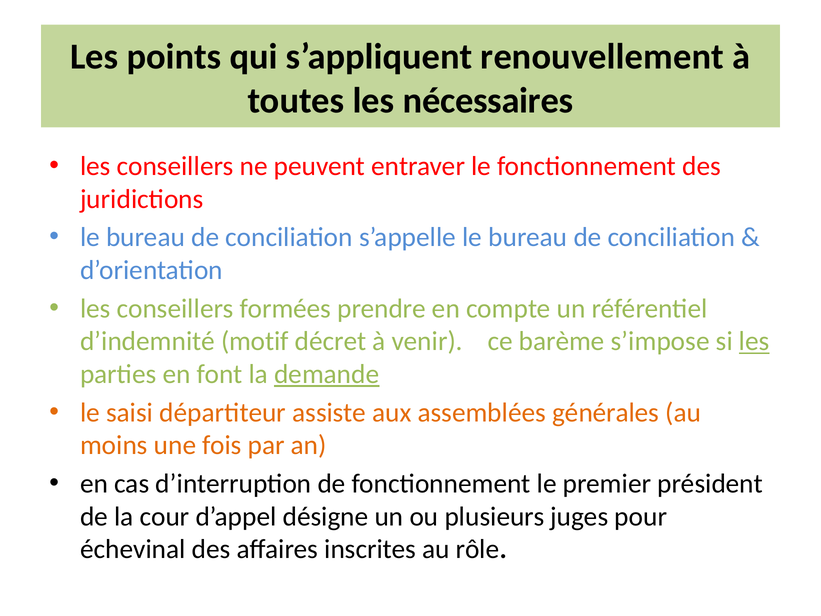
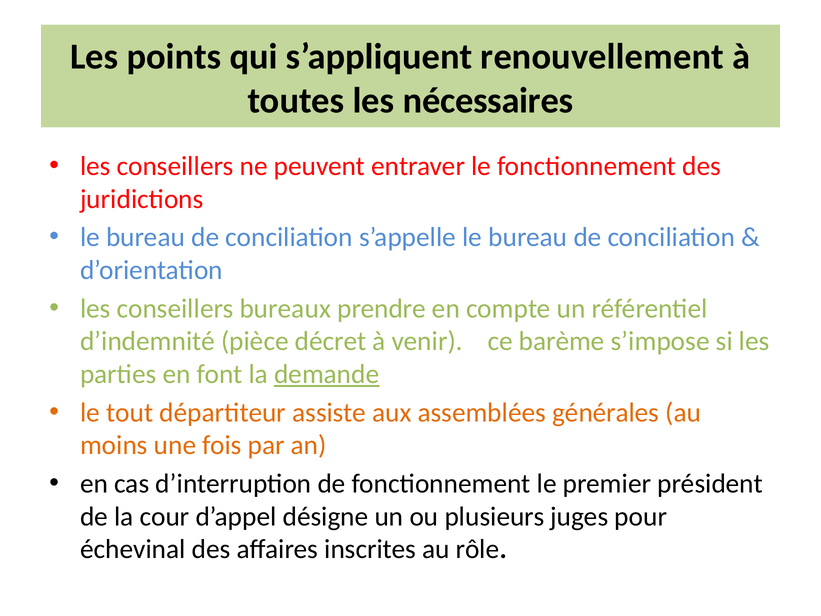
formées: formées -> bureaux (285, 308)
motif: motif -> pièce (255, 341)
les underline: present -> none (754, 341)
saisi: saisi -> tout (130, 412)
